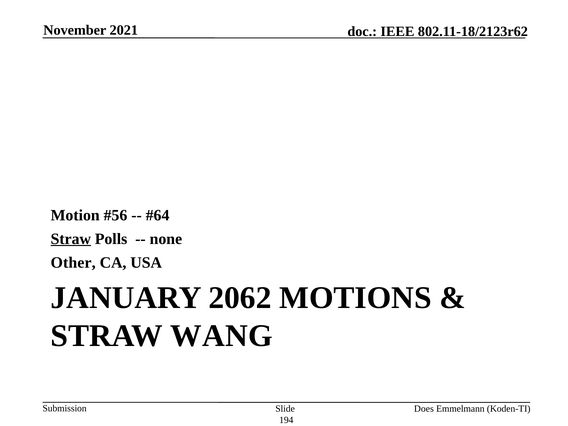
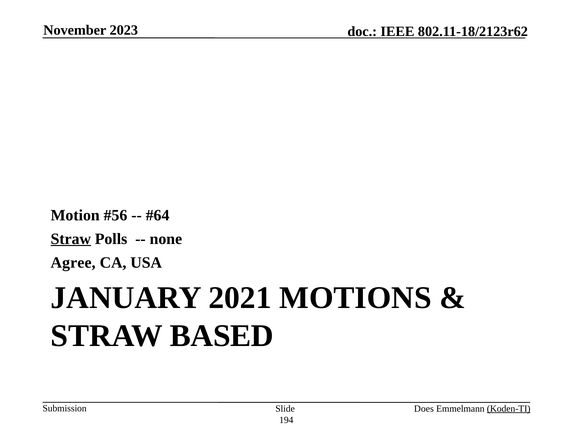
2021: 2021 -> 2023 (124, 30)
Other: Other -> Agree (73, 262)
2062: 2062 -> 2021 (240, 298)
WANG: WANG -> BASED (222, 336)
Koden-TI underline: none -> present (509, 409)
